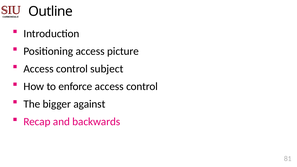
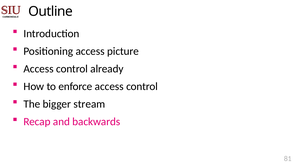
subject: subject -> already (107, 69)
against: against -> stream (89, 104)
